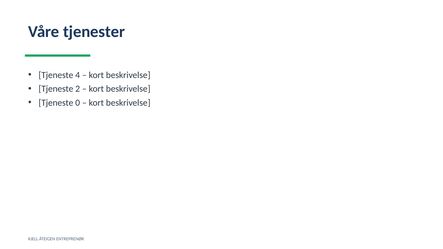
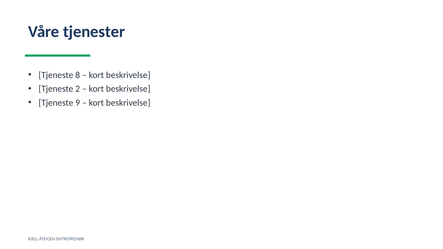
4: 4 -> 8 (78, 75)
0: 0 -> 9 (78, 103)
